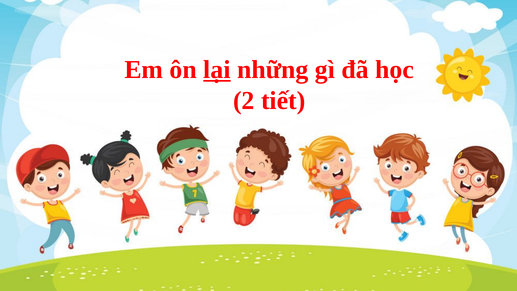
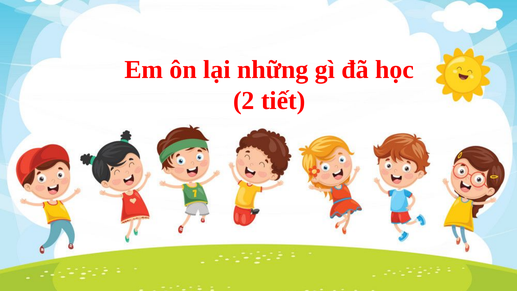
lại underline: present -> none (217, 70)
